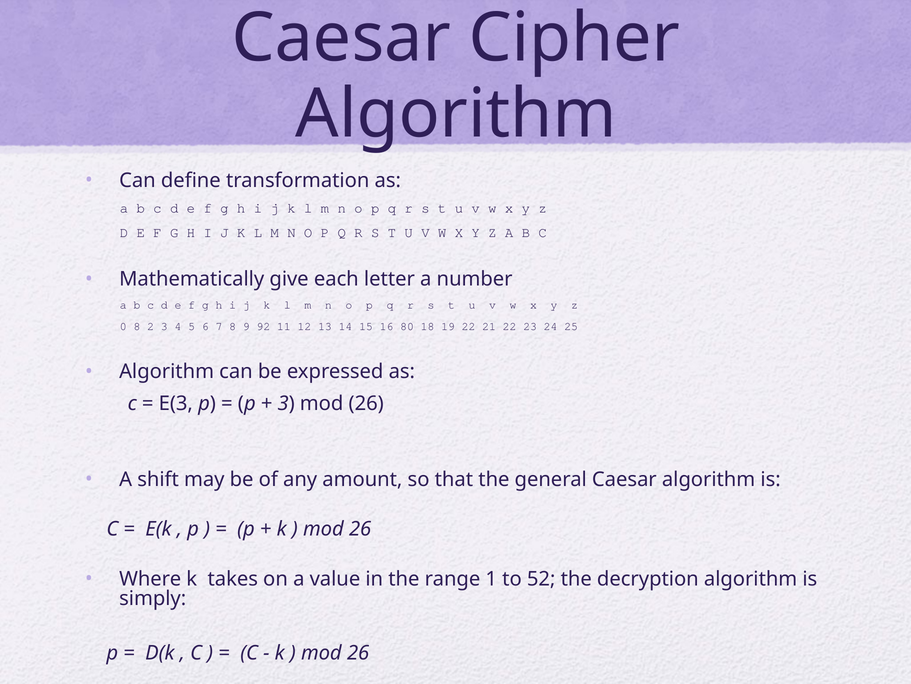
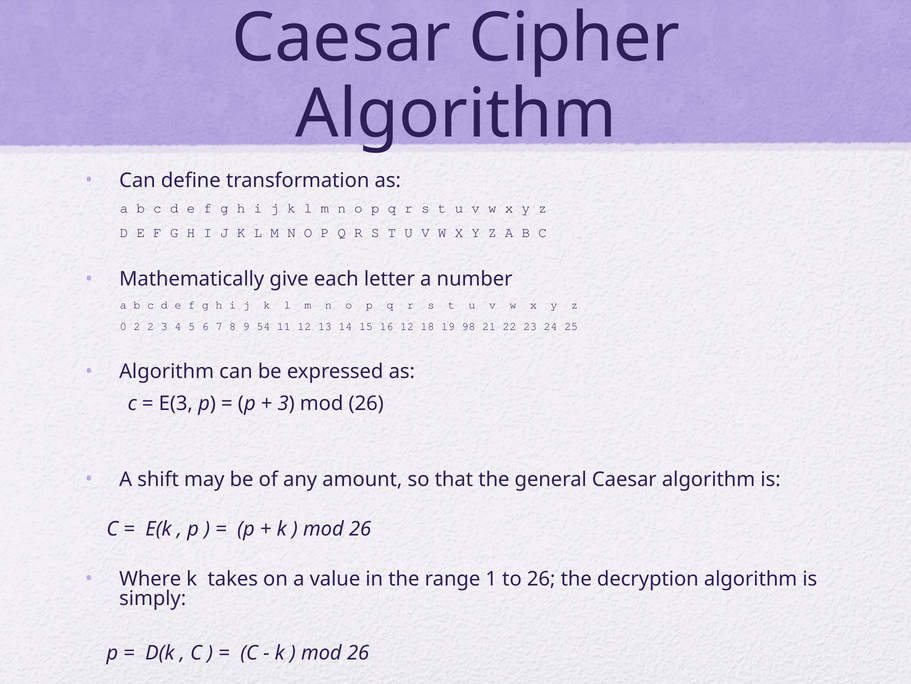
0 8: 8 -> 2 (137, 326)
92: 92 -> 54 (263, 326)
16 80: 80 -> 12 (407, 326)
19 22: 22 -> 98 (469, 326)
to 52: 52 -> 26 (541, 578)
